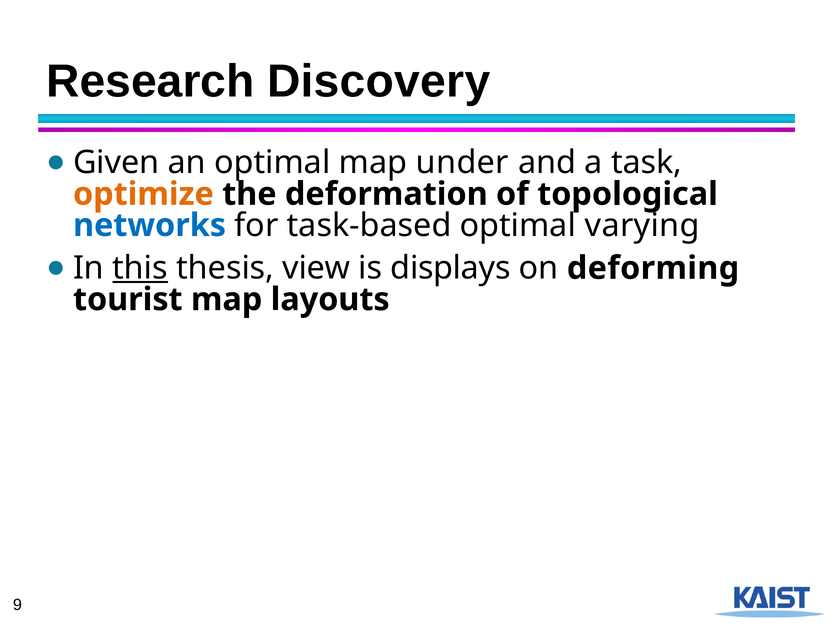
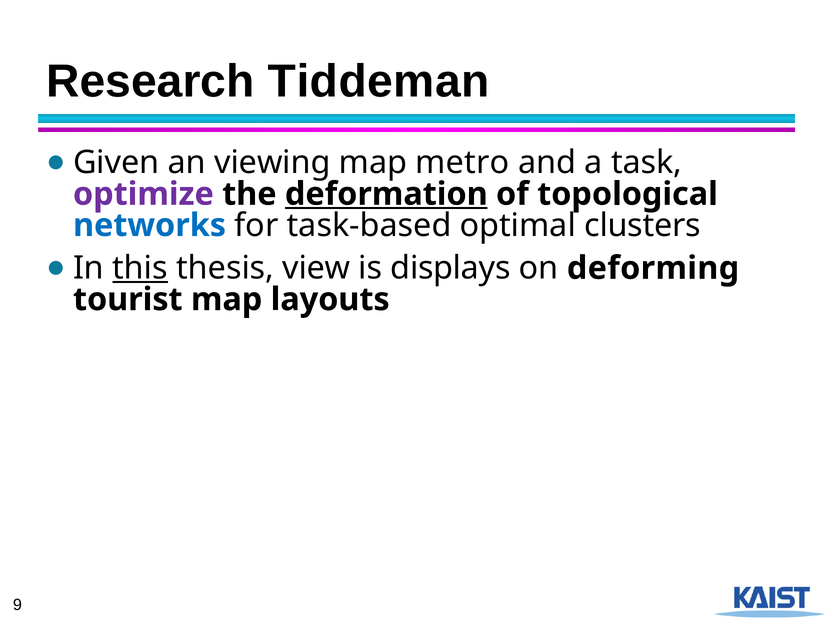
Discovery: Discovery -> Tiddeman (379, 81)
an optimal: optimal -> viewing (272, 163)
under: under -> metro (462, 163)
optimize colour: orange -> purple (143, 194)
deformation underline: none -> present (386, 194)
varying: varying -> clusters (643, 225)
